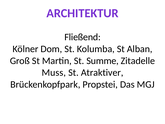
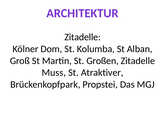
Fließend: Fließend -> Zitadelle (83, 37)
Summe: Summe -> Großen (103, 61)
